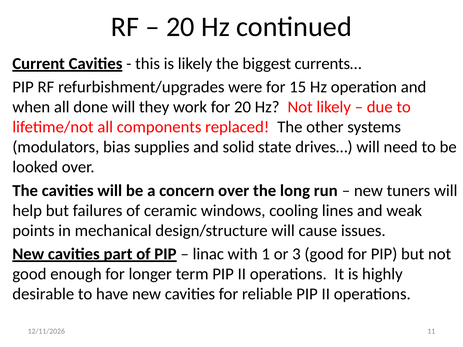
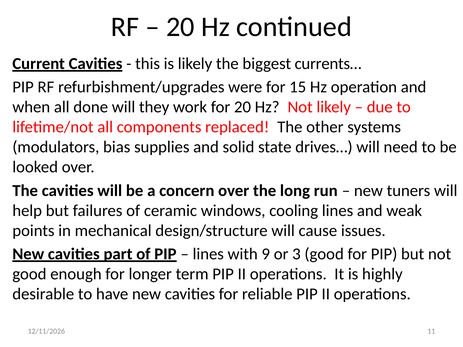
linac: linac -> lines (208, 254)
1: 1 -> 9 (266, 254)
